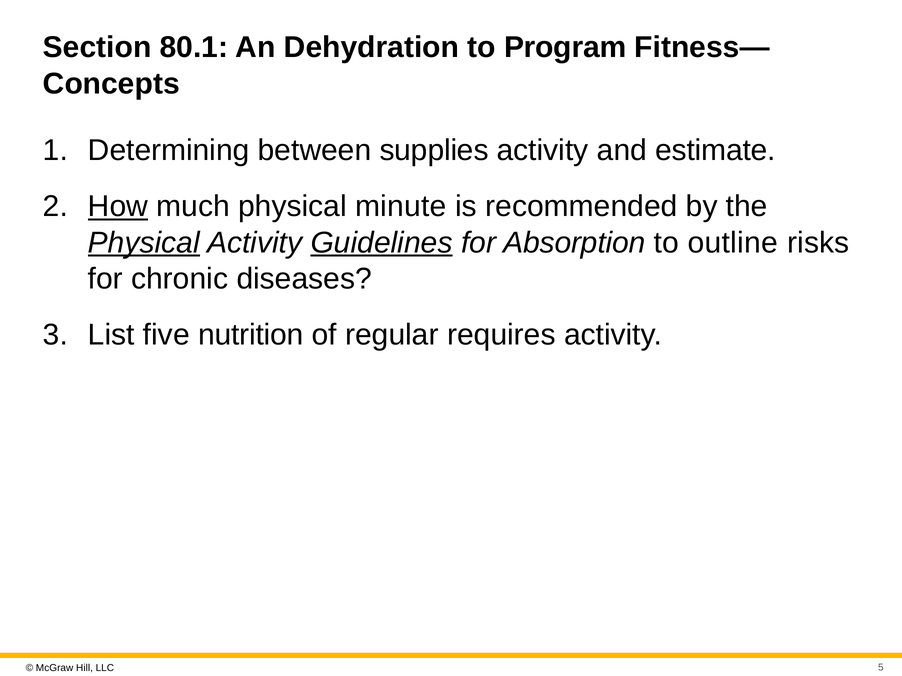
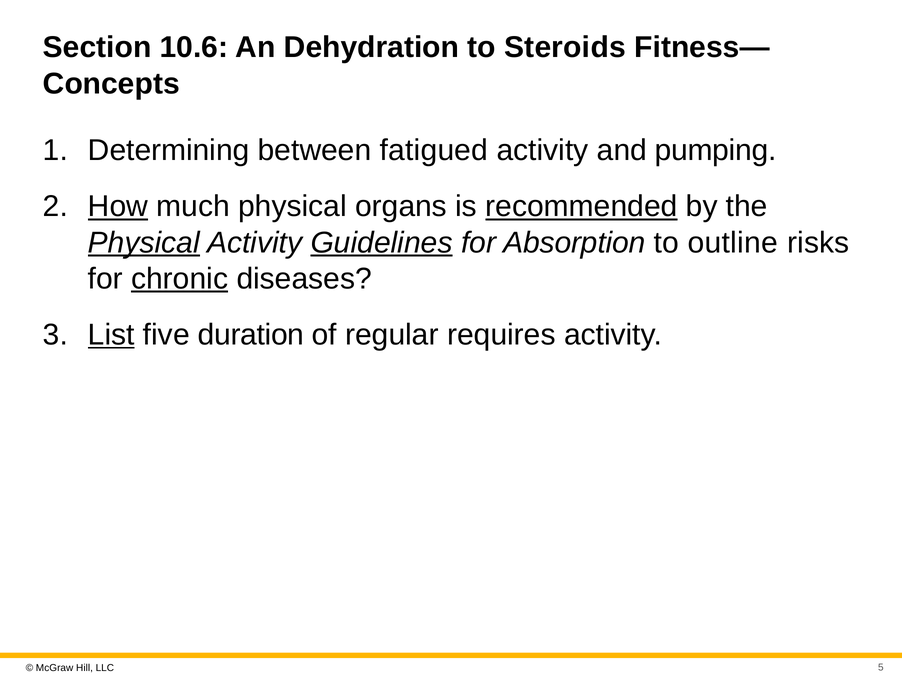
80.1: 80.1 -> 10.6 (194, 48)
Program: Program -> Steroids (565, 48)
supplies: supplies -> fatigued (434, 151)
estimate: estimate -> pumping (716, 151)
minute: minute -> organs (401, 207)
recommended underline: none -> present (581, 207)
chronic underline: none -> present (180, 279)
List underline: none -> present (111, 335)
nutrition: nutrition -> duration (251, 335)
